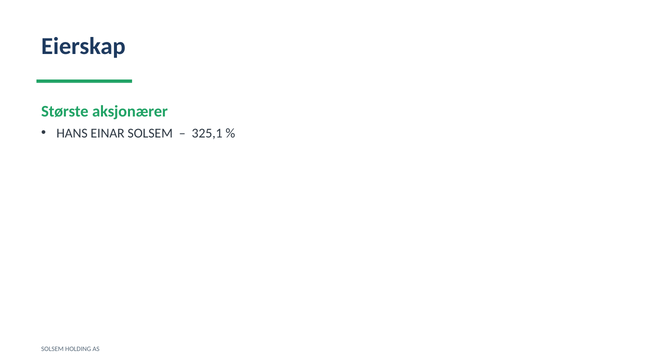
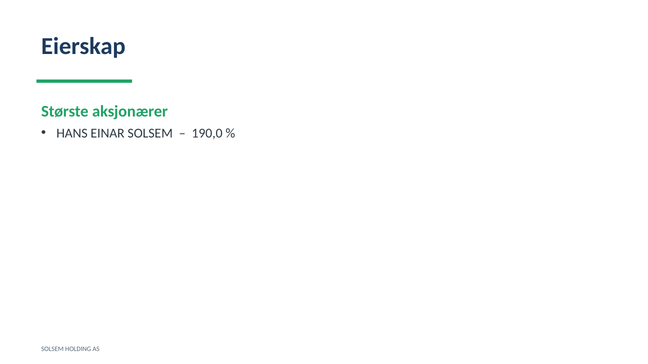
325,1: 325,1 -> 190,0 (207, 133)
